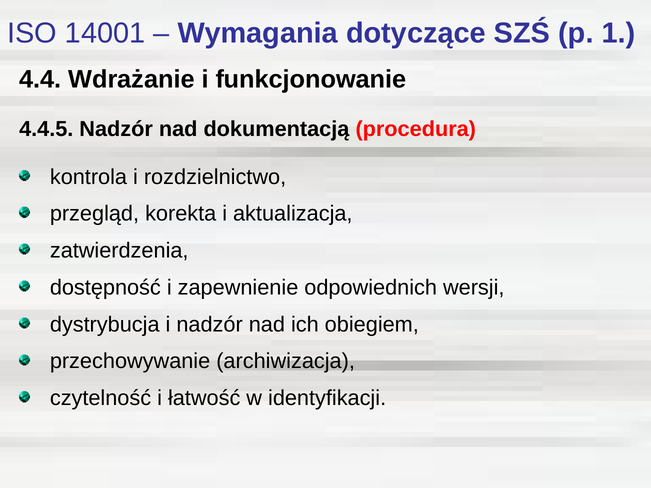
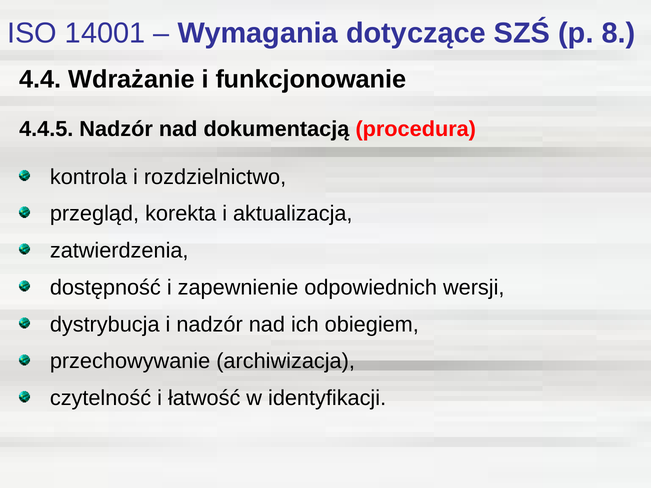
1: 1 -> 8 (619, 33)
